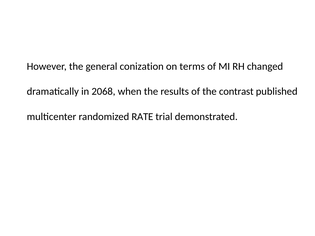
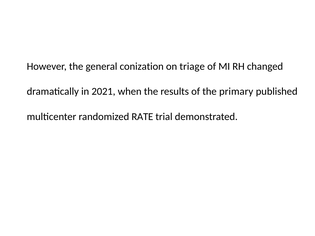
terms: terms -> triage (192, 66)
2068: 2068 -> 2021 (103, 92)
contrast: contrast -> primary (236, 92)
